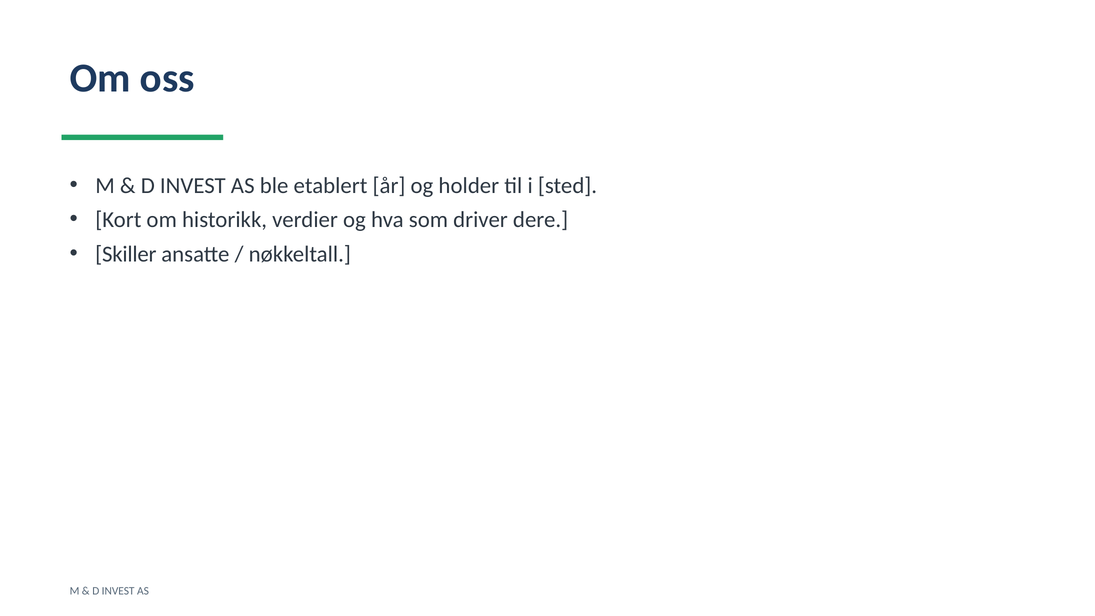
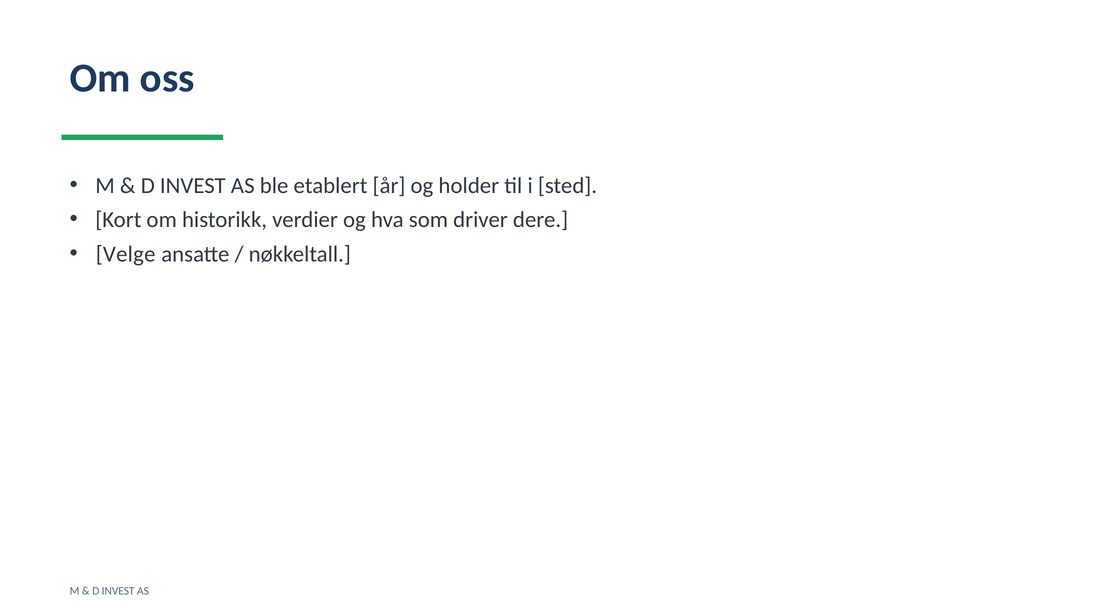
Skiller: Skiller -> Velge (126, 254)
